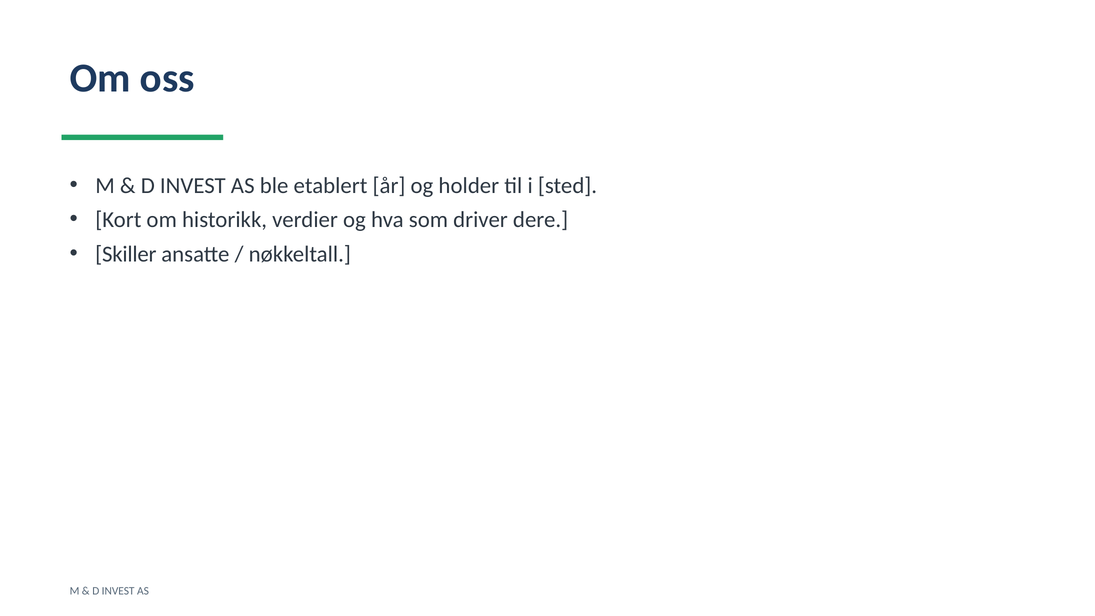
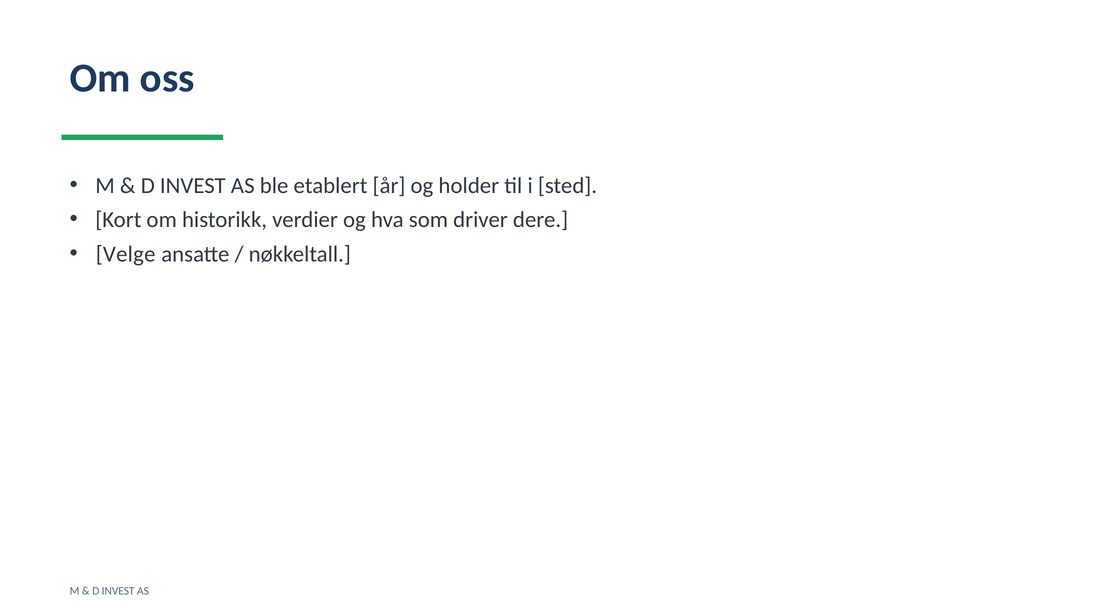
Skiller: Skiller -> Velge (126, 254)
